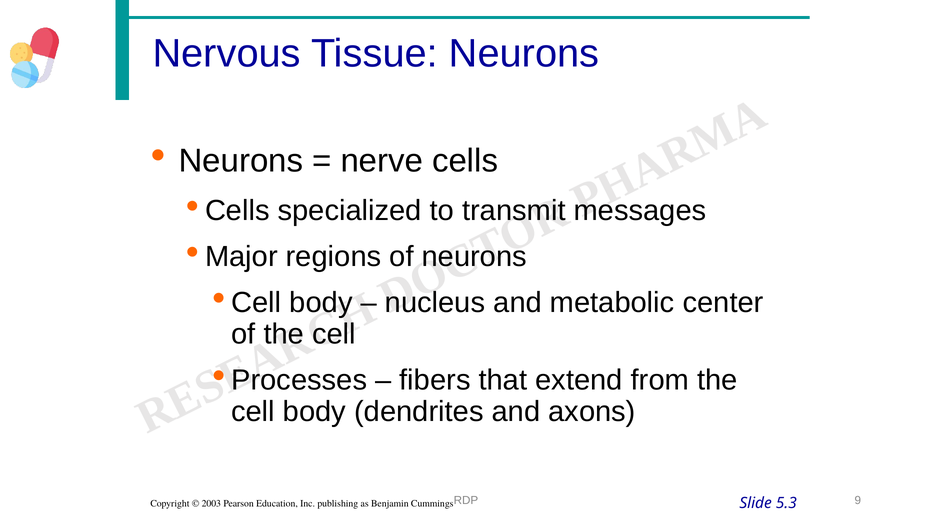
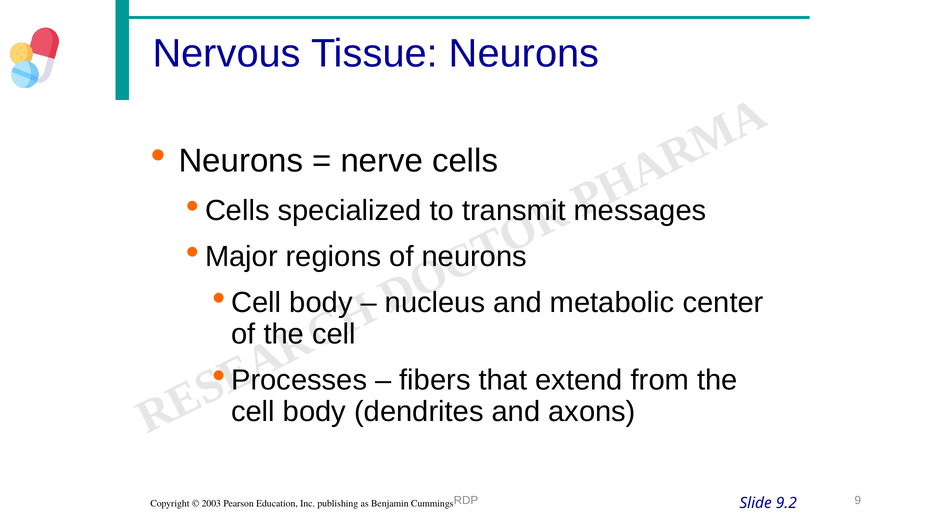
5.3: 5.3 -> 9.2 (786, 503)
